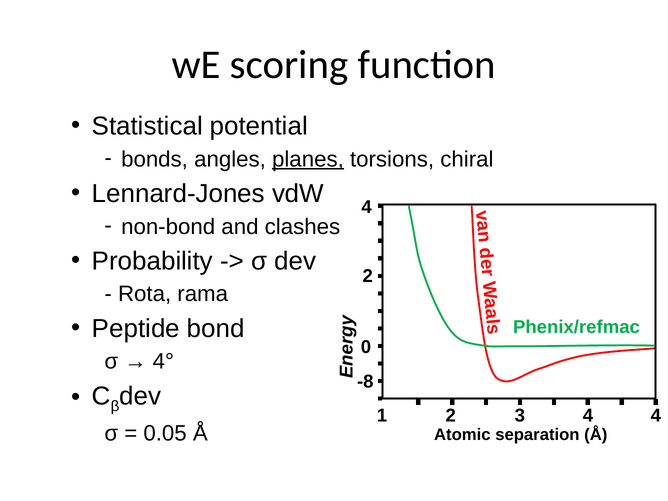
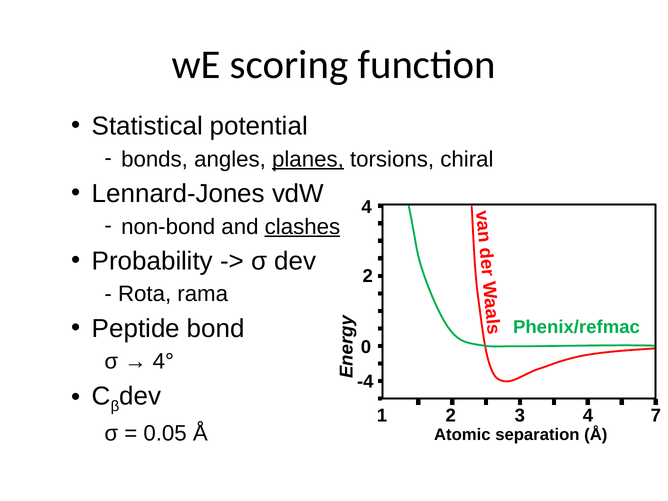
clashes underline: none -> present (302, 227)
-8: -8 -> -4 (365, 382)
4 4: 4 -> 7 (656, 416)
